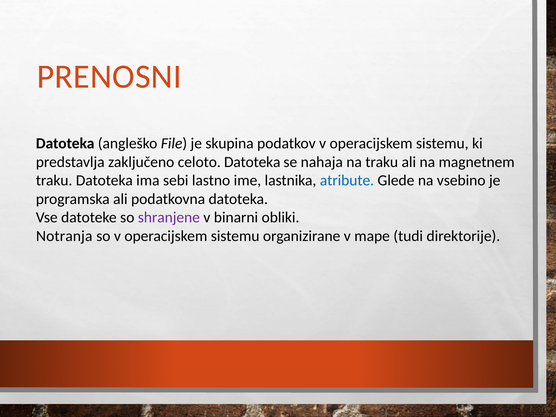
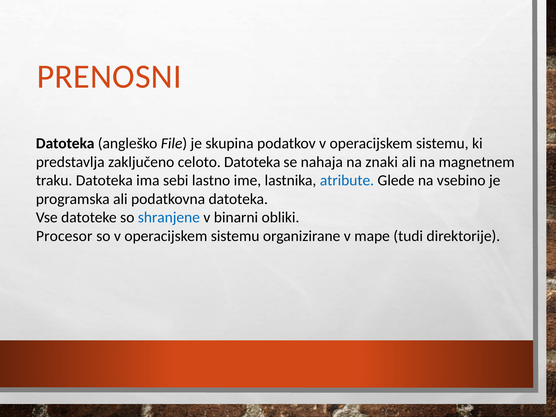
na traku: traku -> znaki (382, 162)
shranjene colour: purple -> blue (169, 218)
Notranja: Notranja -> Procesor (64, 236)
